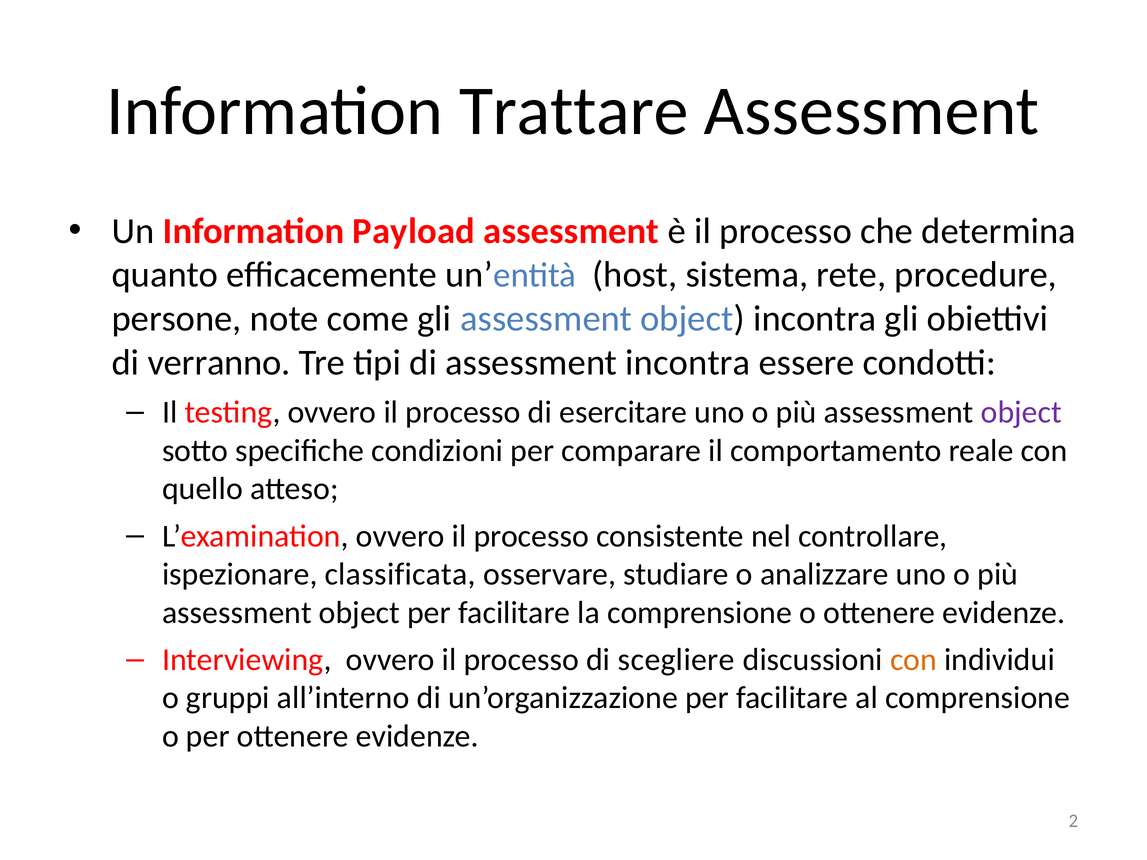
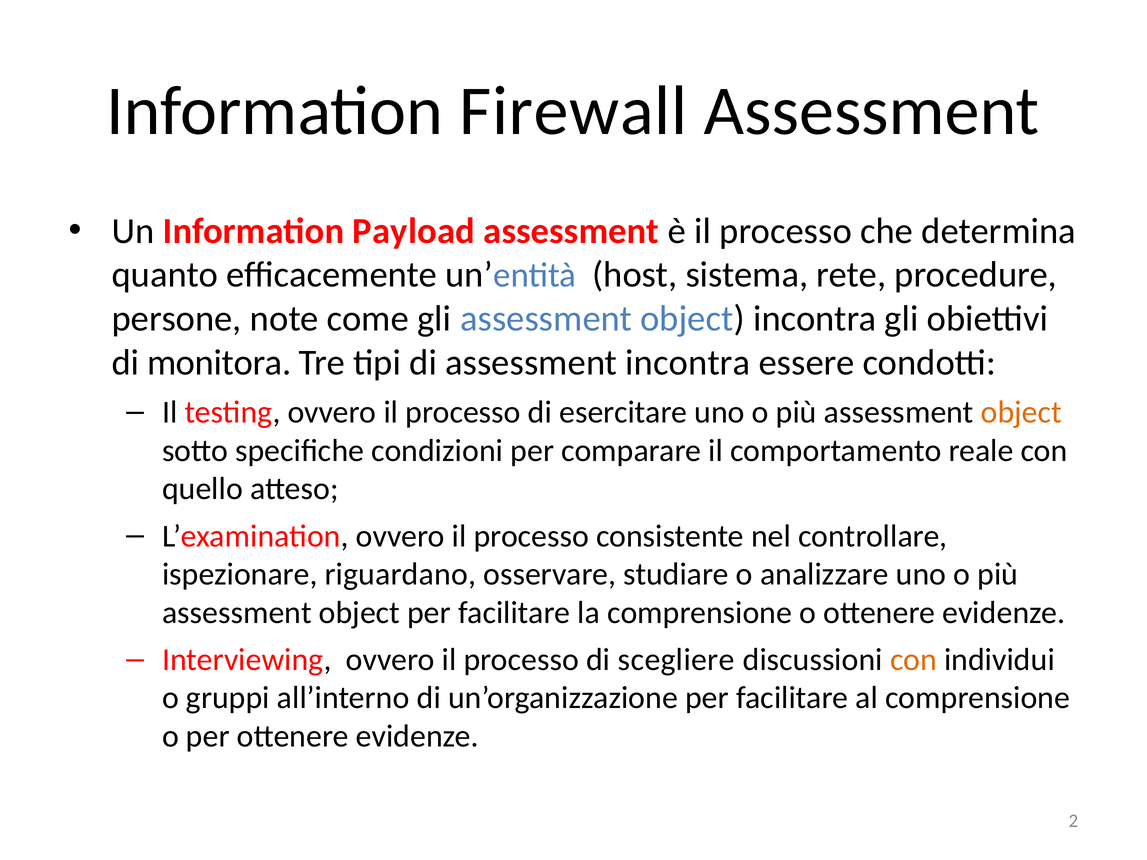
Trattare: Trattare -> Firewall (573, 111)
verranno: verranno -> monitora (219, 363)
object colour: purple -> orange (1021, 413)
classificata: classificata -> riguardano (400, 574)
